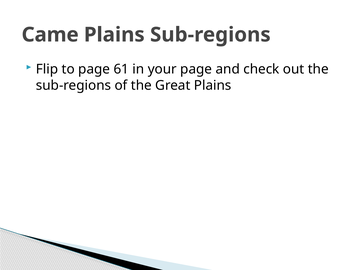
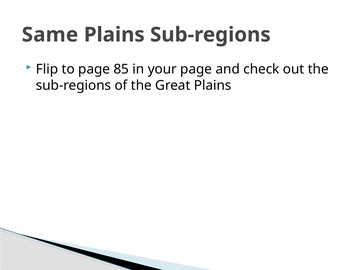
Came: Came -> Same (50, 35)
61: 61 -> 85 (121, 69)
